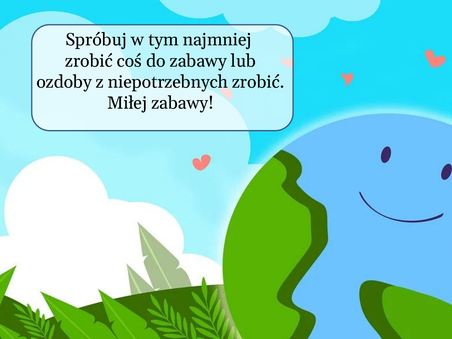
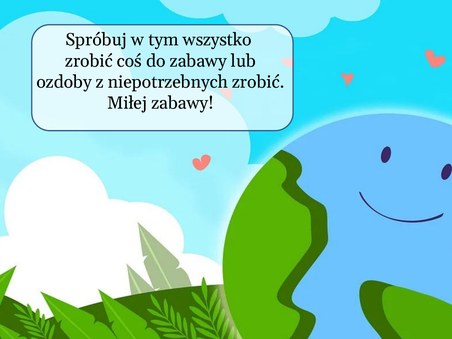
najmniej: najmniej -> wszystko (217, 40)
